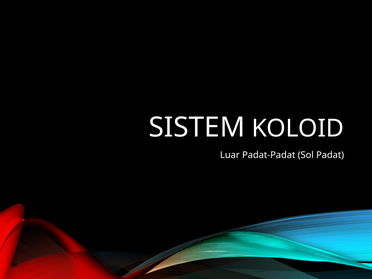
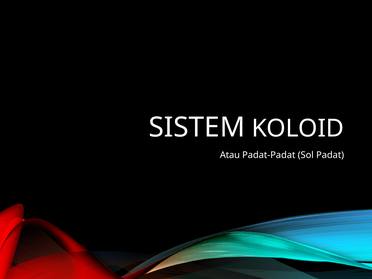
Luar: Luar -> Atau (230, 155)
